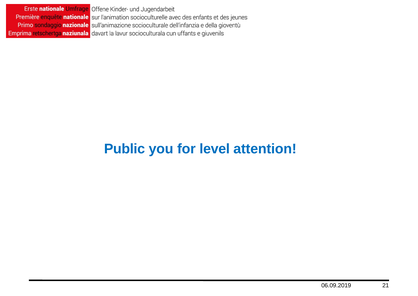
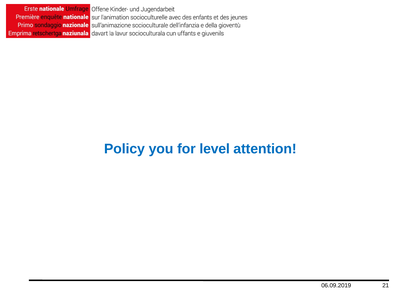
Public: Public -> Policy (124, 149)
